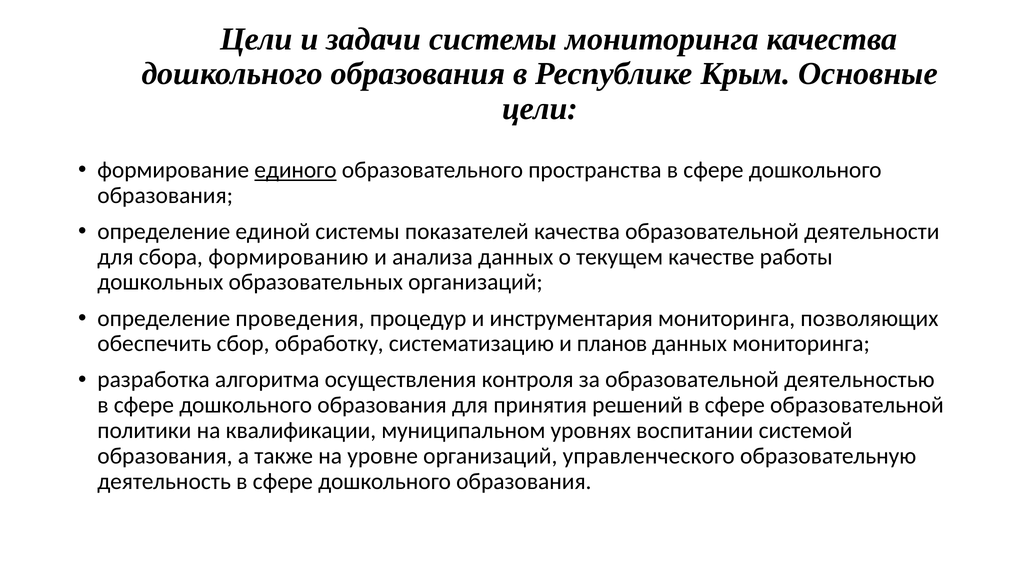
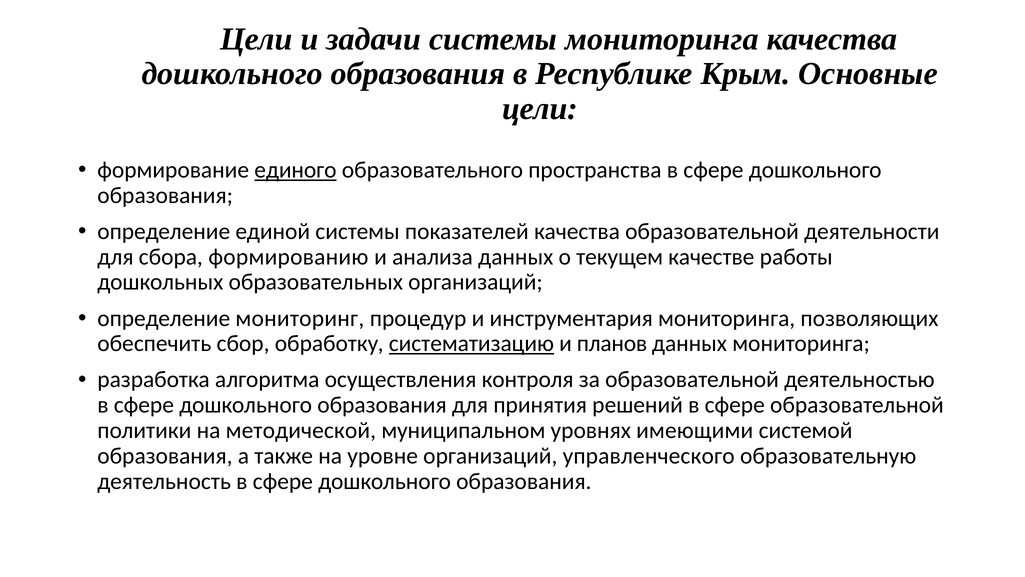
проведения: проведения -> мониторинг (300, 318)
систематизацию underline: none -> present (471, 343)
квалификации: квалификации -> методической (301, 430)
воспитании: воспитании -> имеющими (695, 430)
